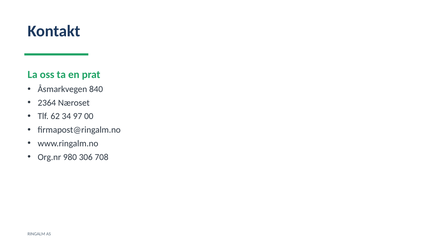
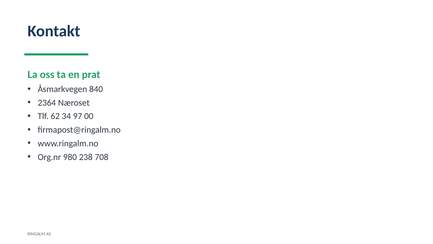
306: 306 -> 238 (86, 157)
